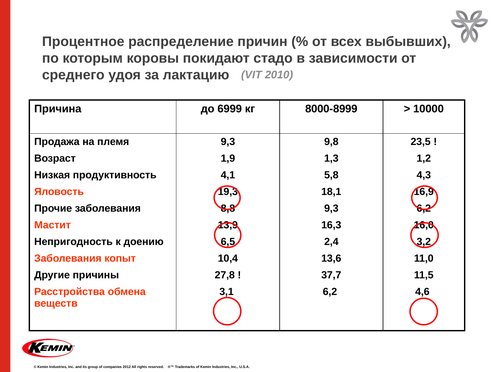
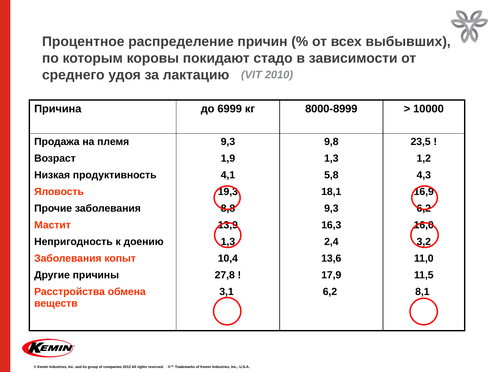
6,5: 6,5 -> 1,3 (228, 242)
37,7: 37,7 -> 17,9 (331, 275)
4,6: 4,6 -> 8,1 (422, 292)
